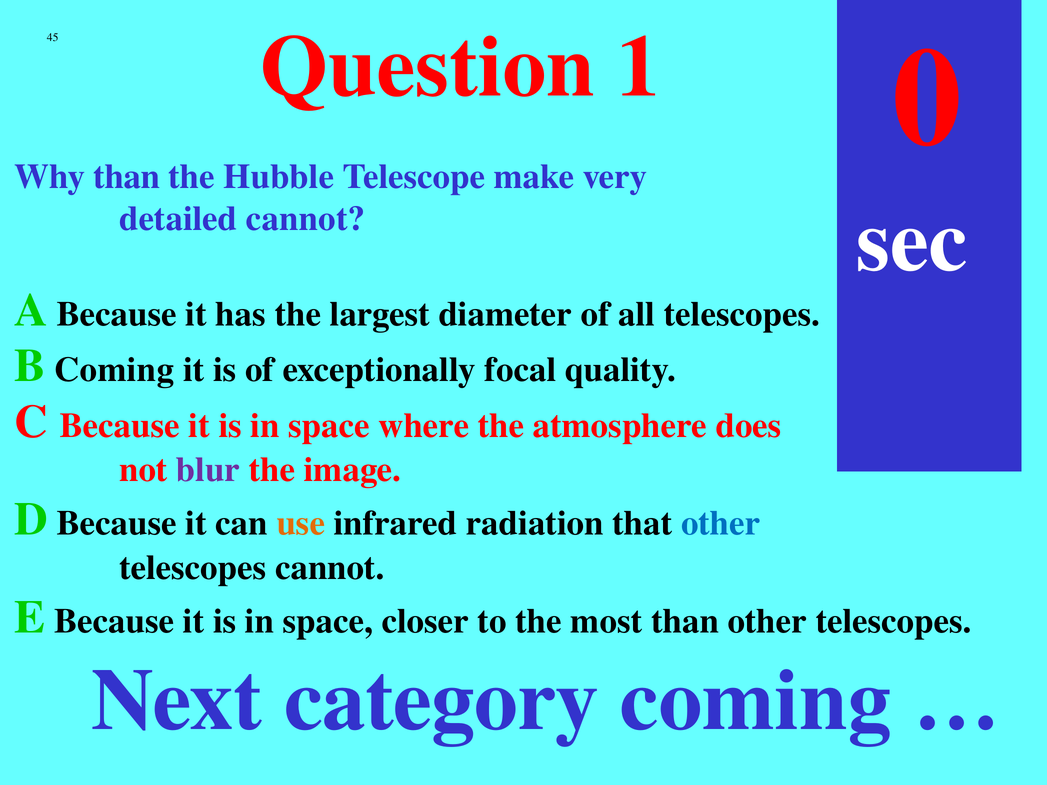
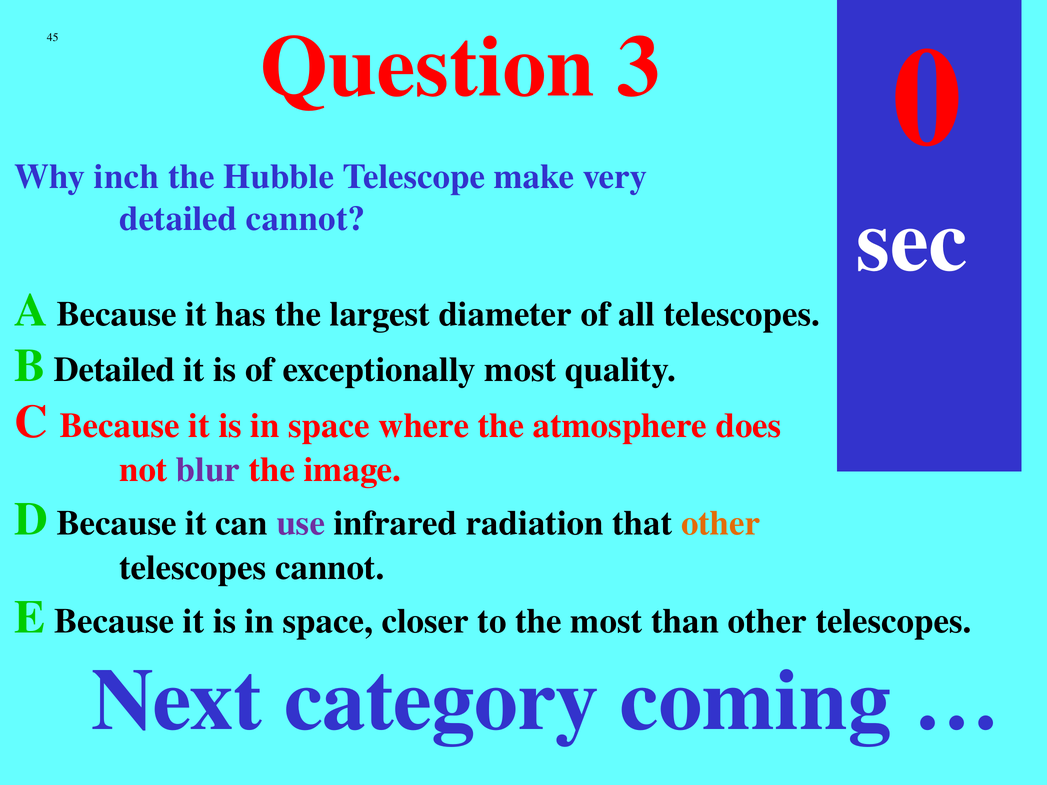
Question 1: 1 -> 3 (638, 67)
Why than: than -> inch (127, 177)
B Coming: Coming -> Detailed (115, 370)
exceptionally focal: focal -> most (520, 370)
use colour: orange -> purple (301, 524)
other colour: blue -> orange (721, 524)
